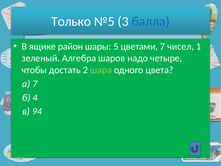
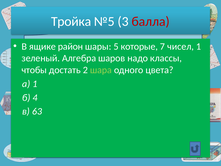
Только: Только -> Тройка (71, 21)
балла colour: blue -> red (151, 21)
цветами: цветами -> которые (139, 46)
четыре: четыре -> классы (166, 58)
а 7: 7 -> 1 (35, 84)
94: 94 -> 63 (37, 111)
